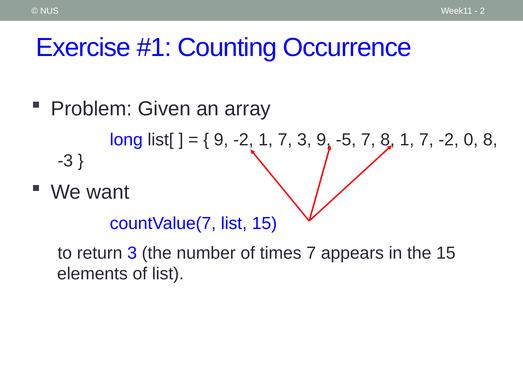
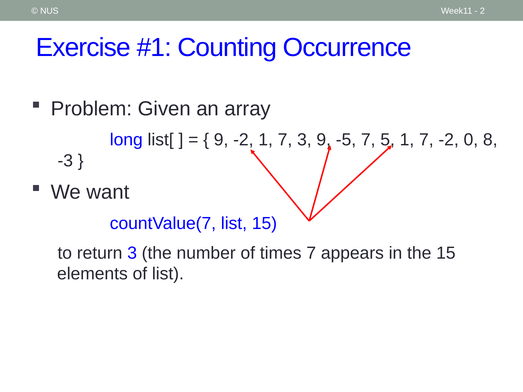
7 8: 8 -> 5 (388, 140)
